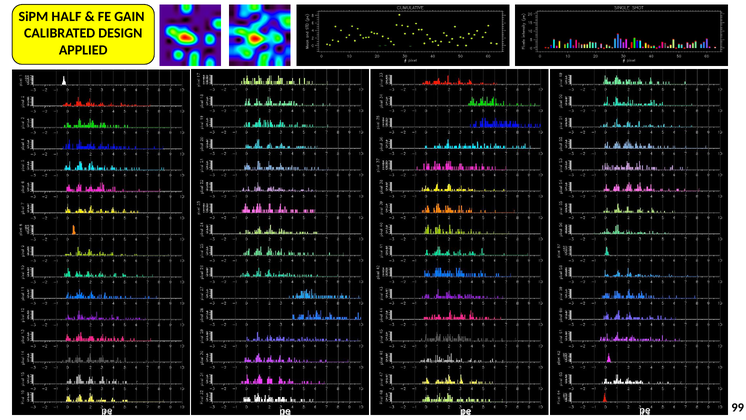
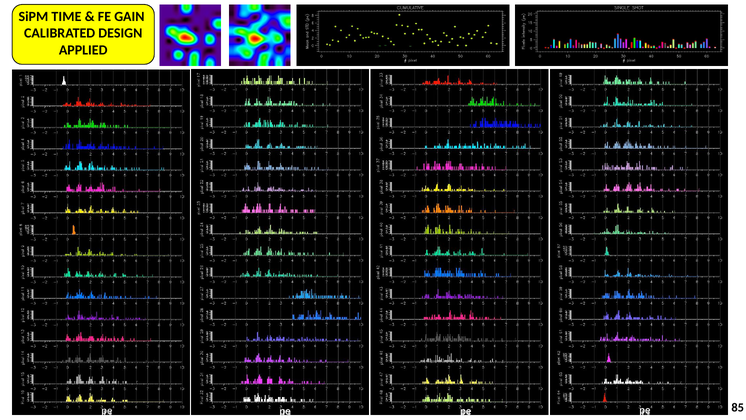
HALF: HALF -> TIME (66, 17)
99: 99 -> 85 (738, 407)
